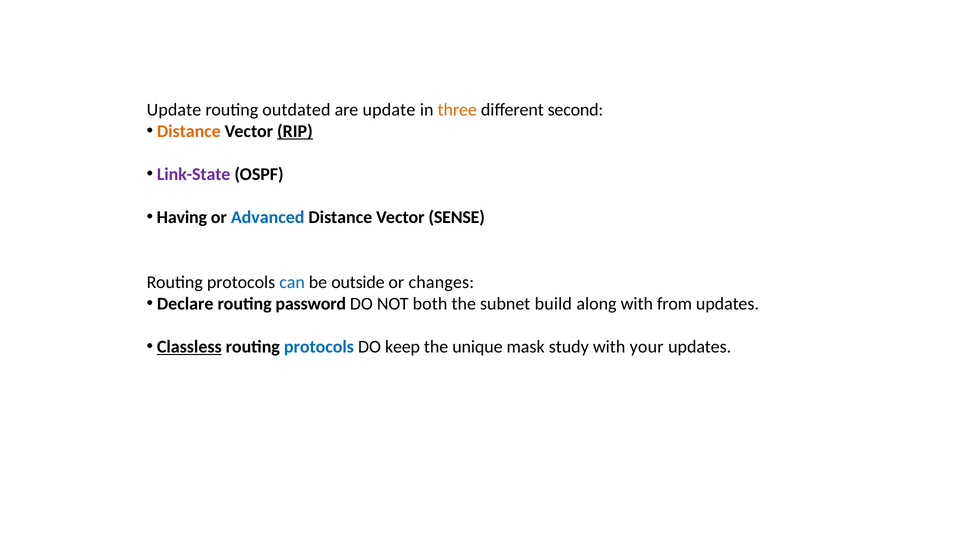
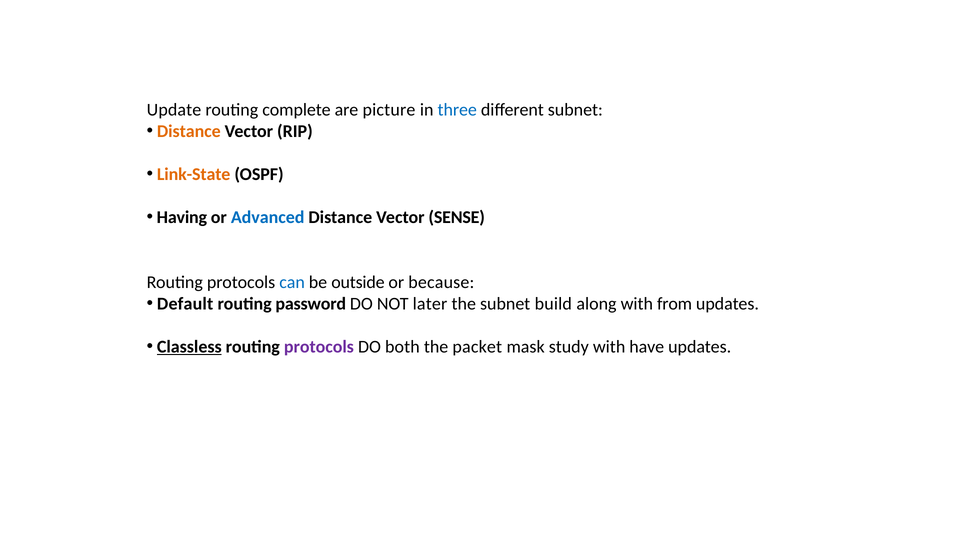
outdated: outdated -> complete (296, 110)
are update: update -> picture (389, 110)
three colour: orange -> blue (457, 110)
different second: second -> subnet (575, 110)
RIP underline: present -> none (295, 131)
Link-State colour: purple -> orange (194, 174)
changes: changes -> because (441, 282)
Declare: Declare -> Default (185, 304)
both: both -> later (430, 304)
protocols colour: blue -> purple (319, 347)
keep: keep -> both (402, 347)
unique: unique -> packet (477, 347)
your: your -> have (647, 347)
